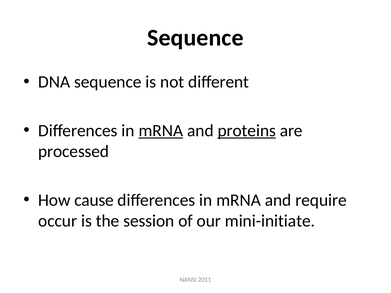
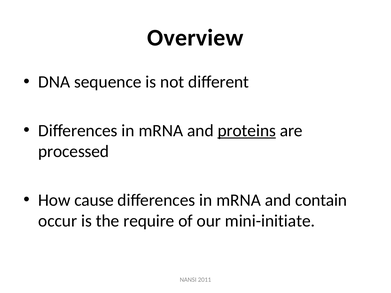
Sequence: Sequence -> Overview (195, 38)
mRNA underline: present -> none (161, 131)
require: require -> contain (321, 200)
session: session -> require (149, 221)
